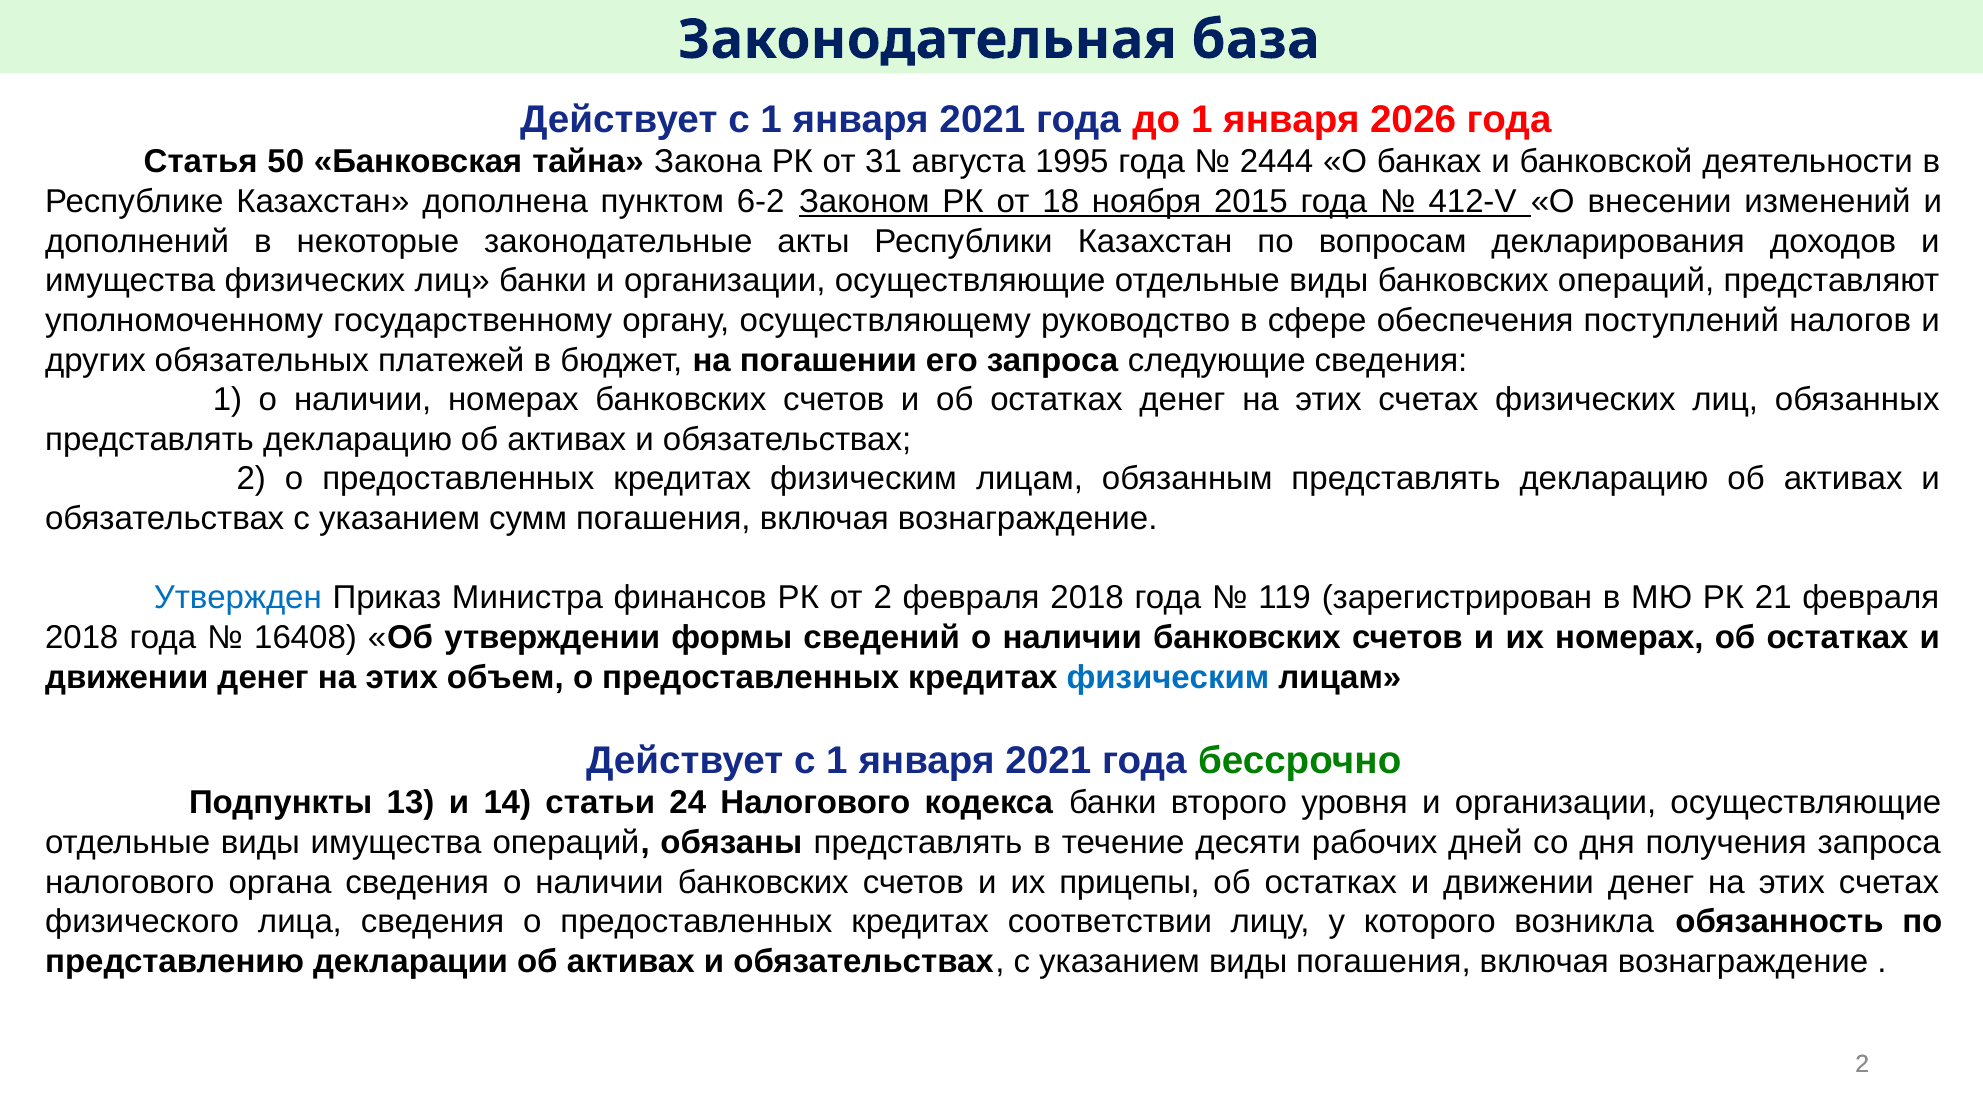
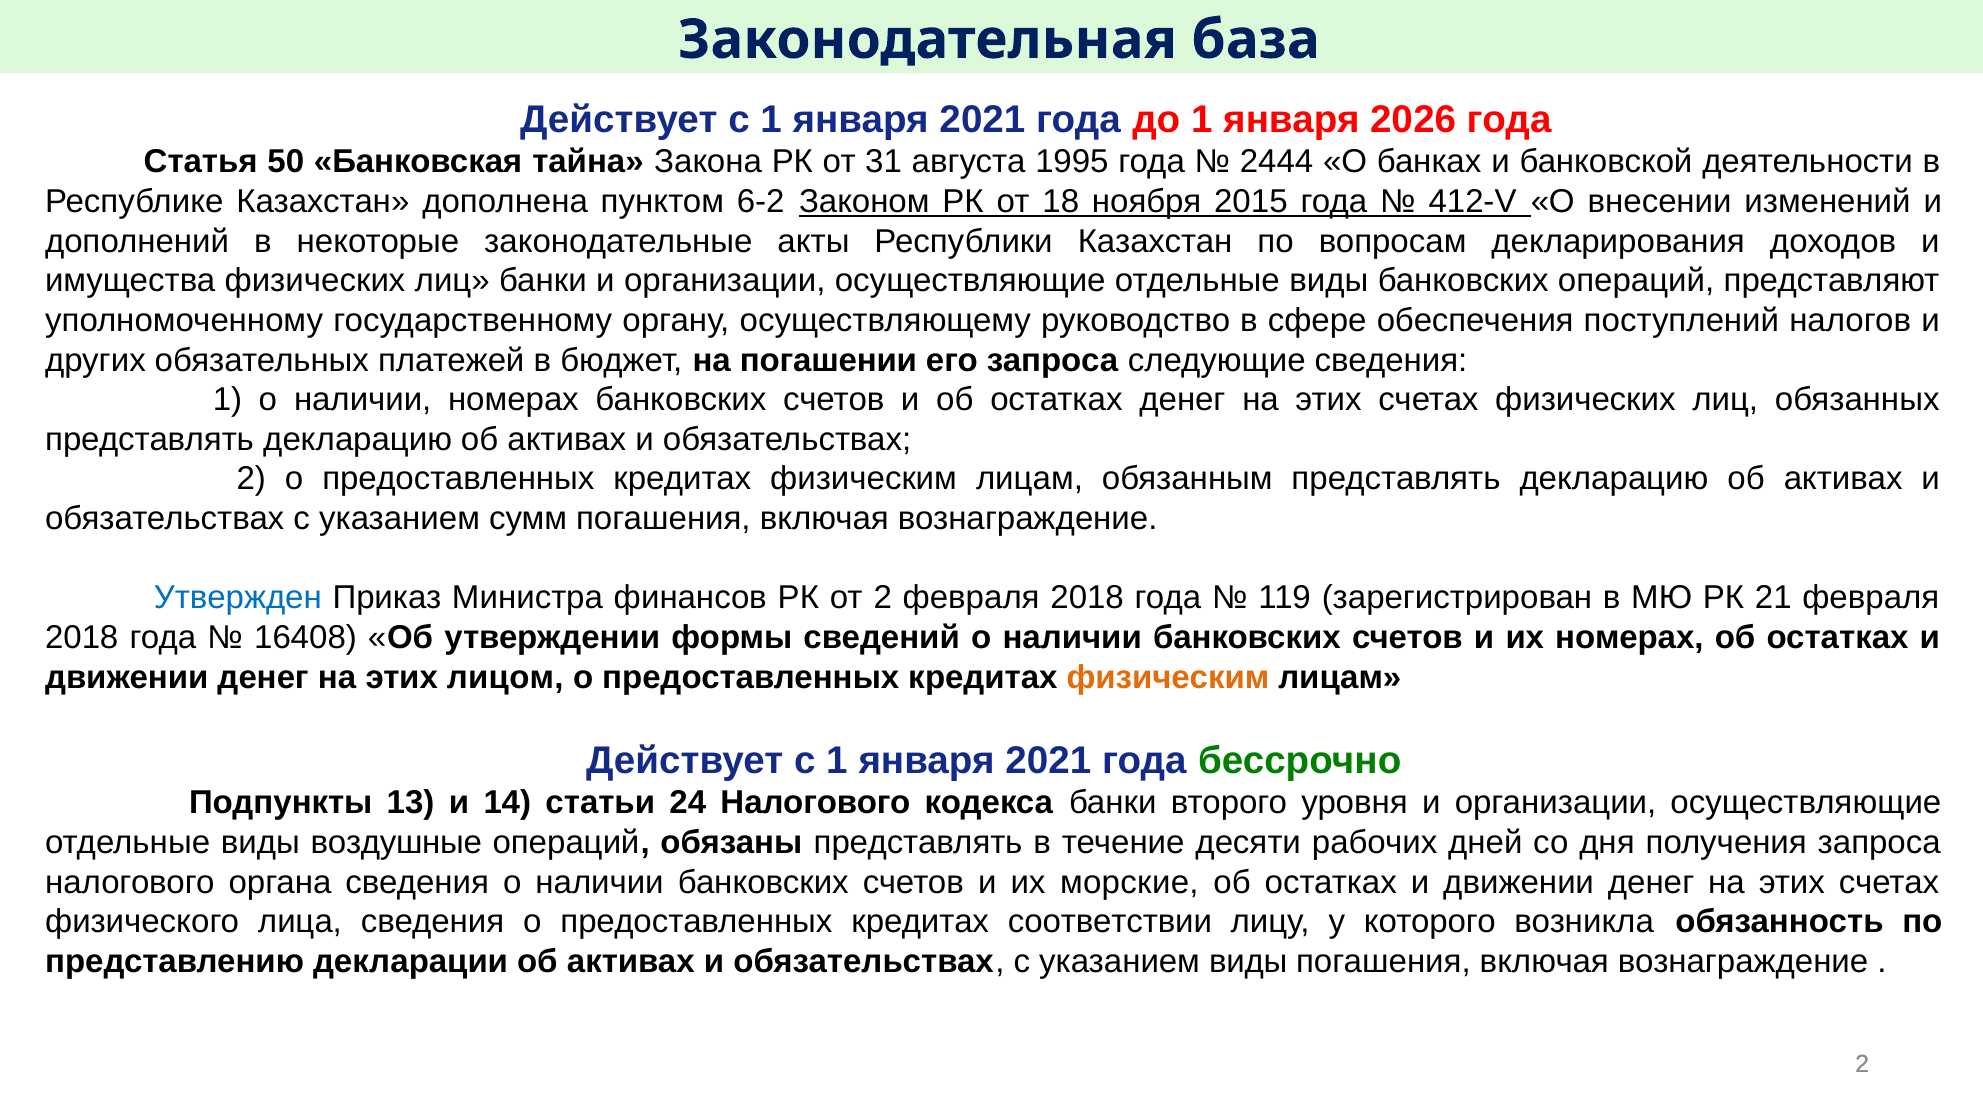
объем: объем -> лицом (505, 678)
физическим colour: blue -> orange (1168, 678)
виды имущества: имущества -> воздушные (396, 843)
прицепы: прицепы -> морские (1129, 883)
